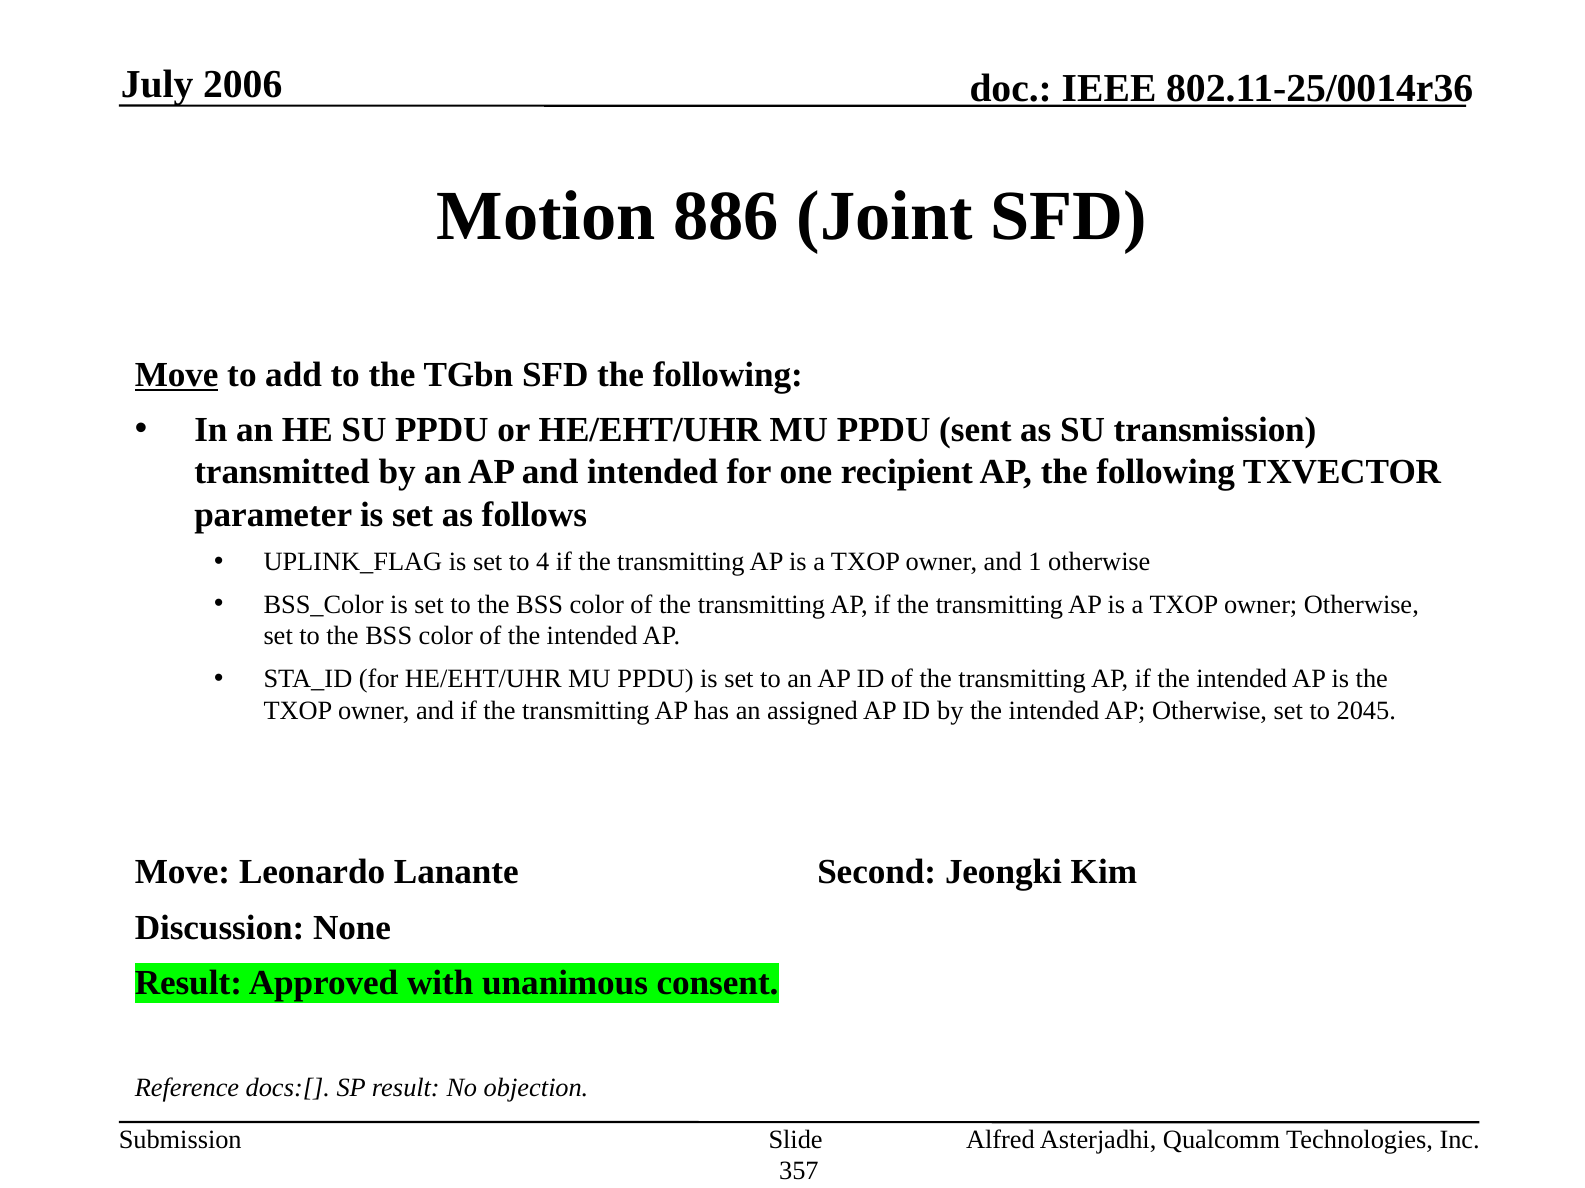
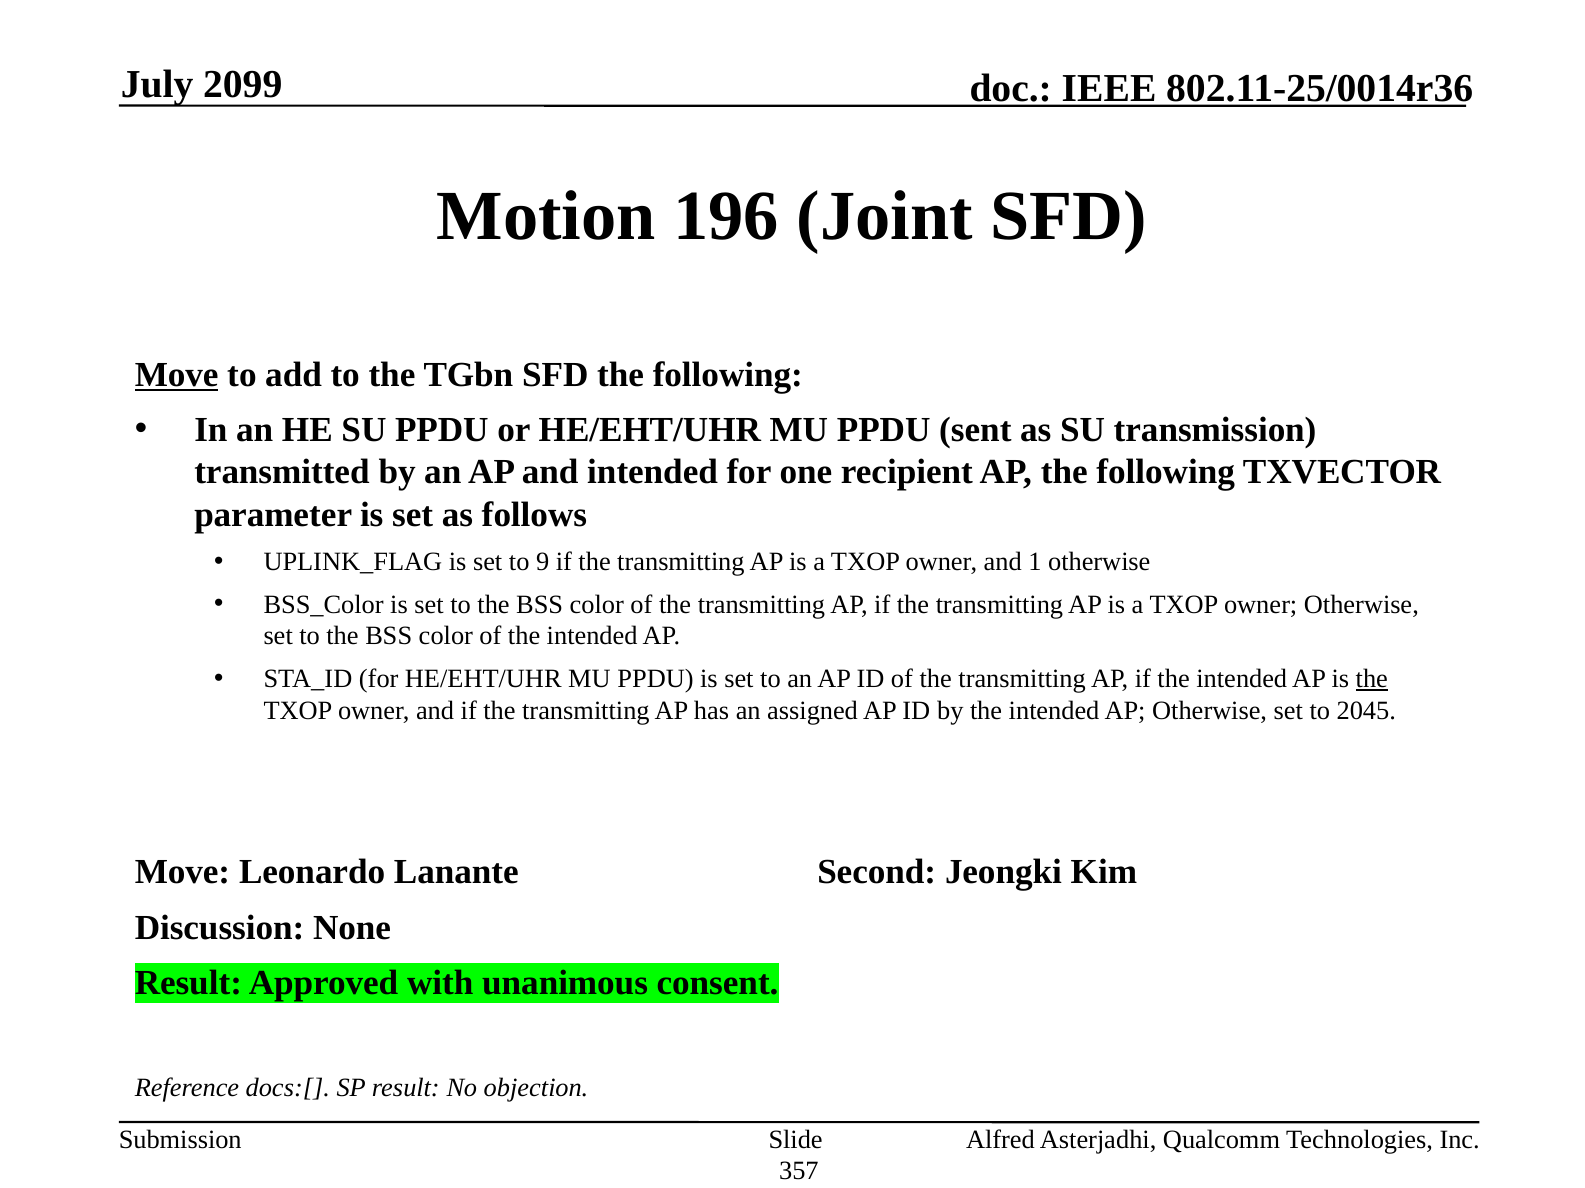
2006: 2006 -> 2099 (243, 84)
886: 886 -> 196 (726, 216)
4: 4 -> 9 (543, 562)
the underline: none -> present (1372, 679)
